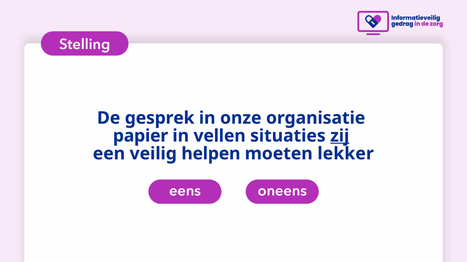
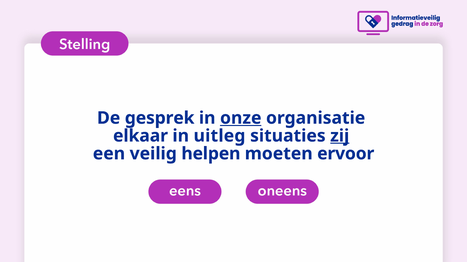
onze underline: none -> present (241, 118)
papier: papier -> elkaar (141, 136)
vellen: vellen -> uitleg (219, 136)
lekker: lekker -> ervoor (346, 154)
